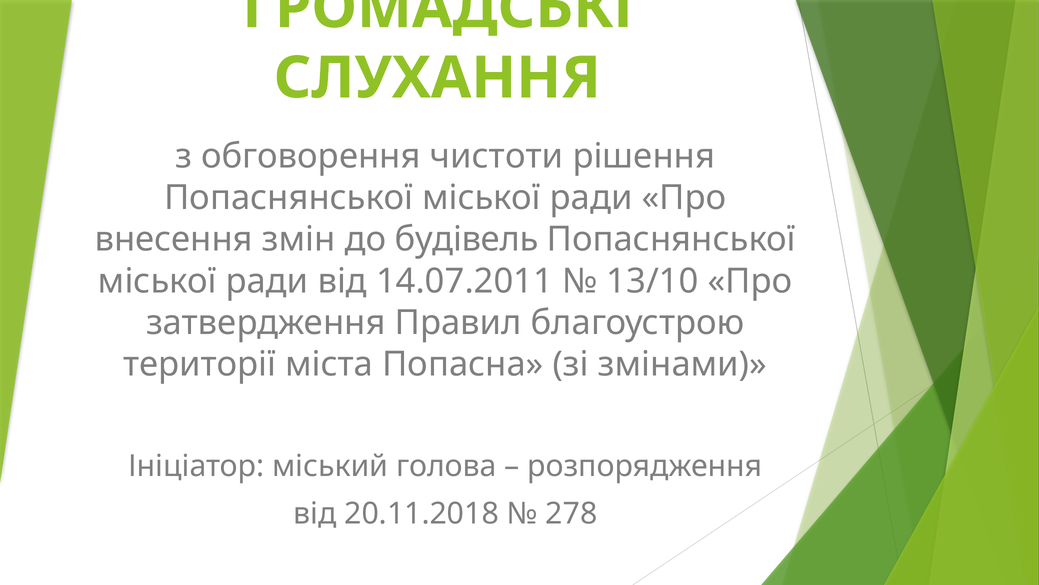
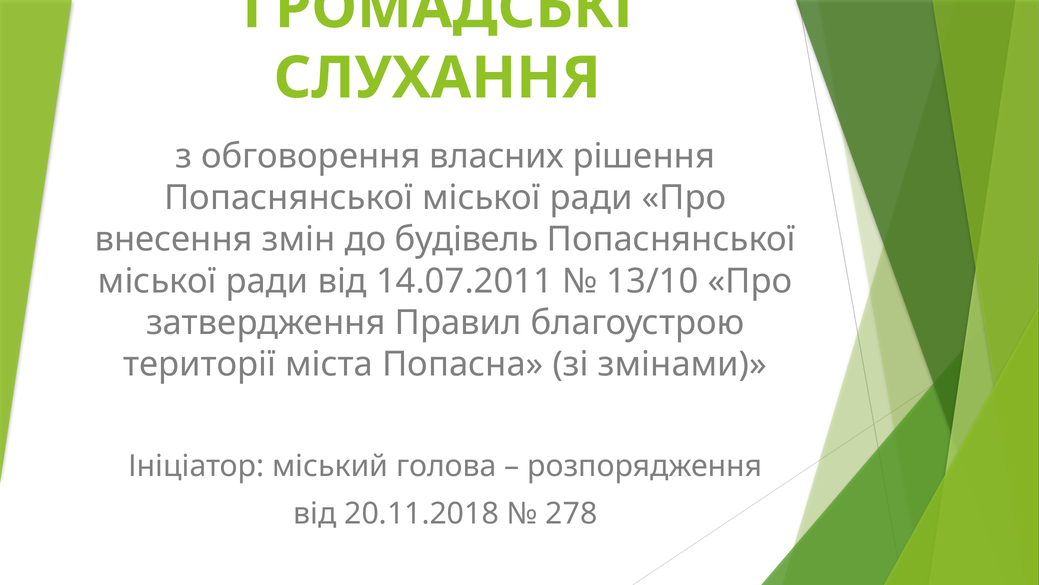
чистоти: чистоти -> власних (497, 156)
